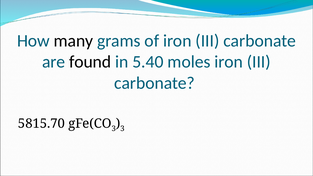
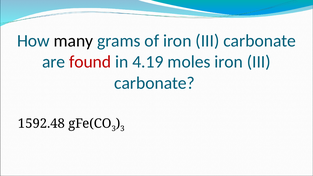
found colour: black -> red (90, 62)
5.40: 5.40 -> 4.19 (148, 62)
5815.70: 5815.70 -> 1592.48 (41, 124)
